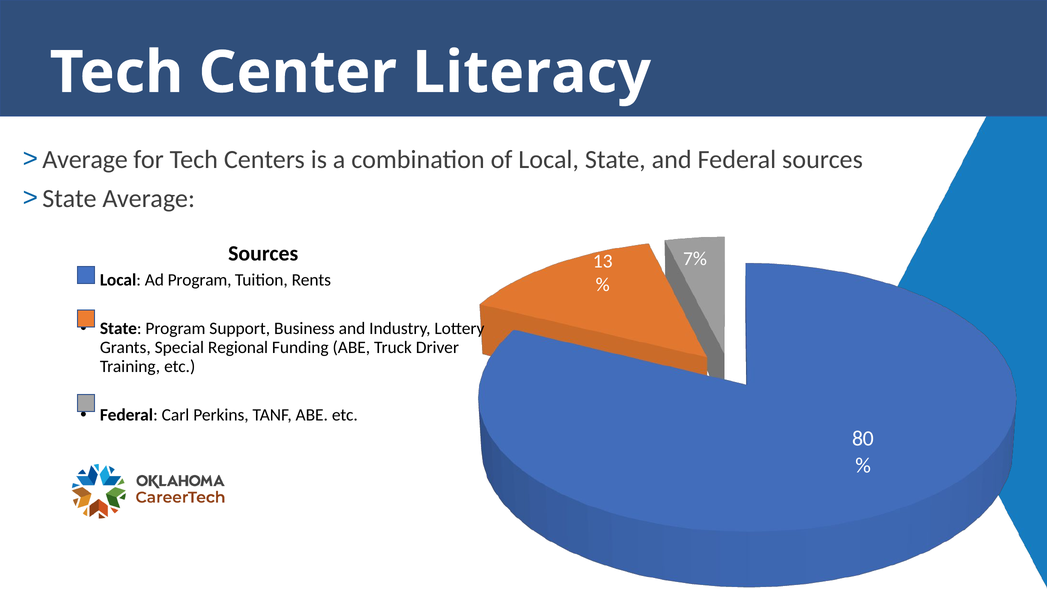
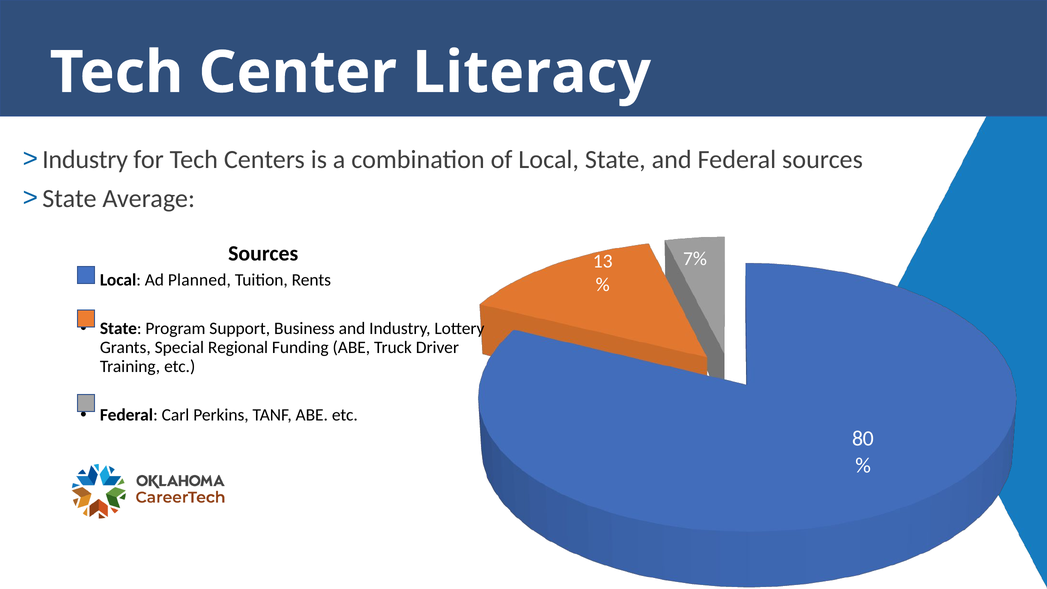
Average: Average -> Industry (85, 160)
Ad Program: Program -> Planned (199, 280)
